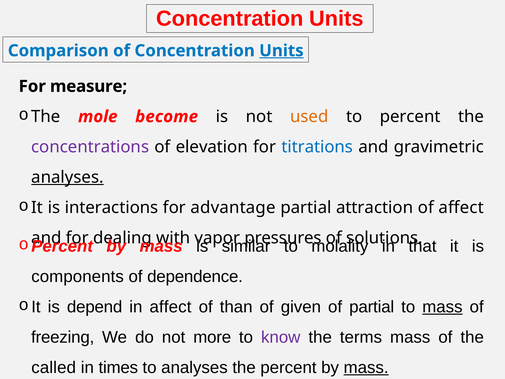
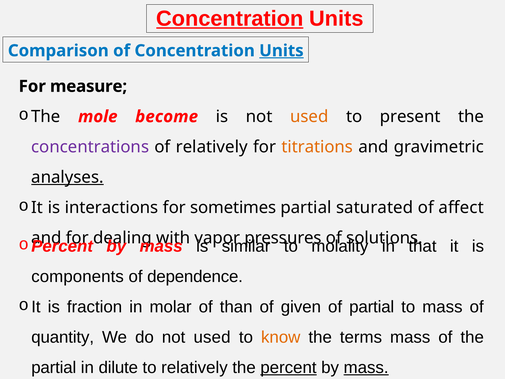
Concentration underline: none -> present (230, 19)
to percent: percent -> present (410, 117)
of elevation: elevation -> relatively (212, 147)
titrations colour: blue -> orange (317, 147)
advantage: advantage -> sometimes (233, 207)
attraction: attraction -> saturated (375, 207)
depend: depend -> fraction (95, 307)
in affect: affect -> molar (171, 307)
mass underline: present -> none (442, 307)
freezing: freezing -> quantity (63, 337)
do not more: more -> used (212, 337)
know colour: purple -> orange (281, 337)
called: called -> partial (54, 367)
times: times -> dilute (118, 367)
to analyses: analyses -> relatively (194, 367)
percent underline: none -> present (288, 367)
